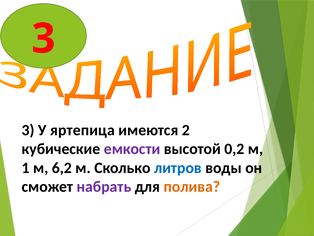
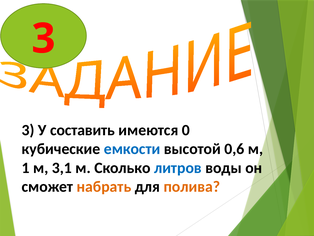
яртепица: яртепица -> составить (83, 130)
2: 2 -> 0 (186, 130)
емкости colour: purple -> blue (132, 149)
0,2: 0,2 -> 0,6 (234, 149)
6,2: 6,2 -> 3,1 (62, 167)
набрать colour: purple -> orange (104, 186)
